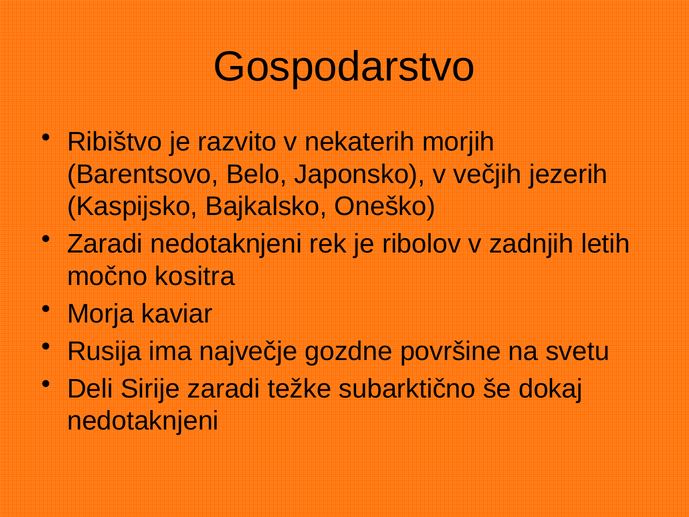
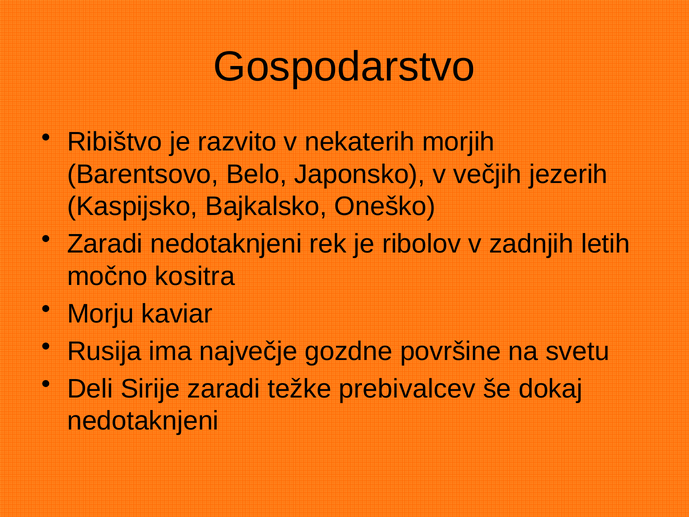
Morja: Morja -> Morju (101, 314)
subarktično: subarktično -> prebivalcev (407, 389)
